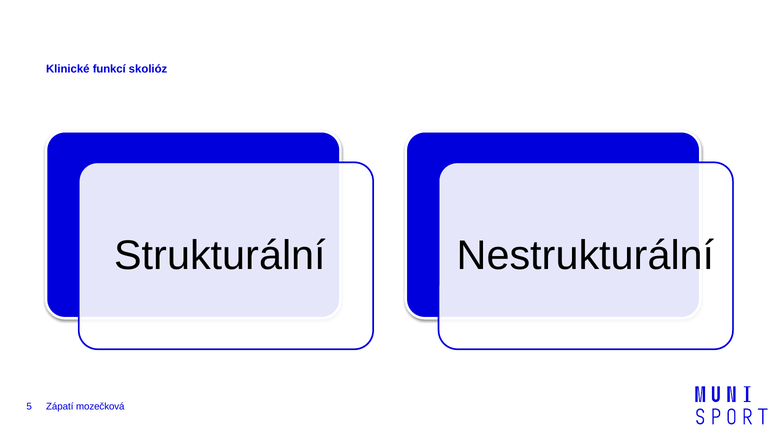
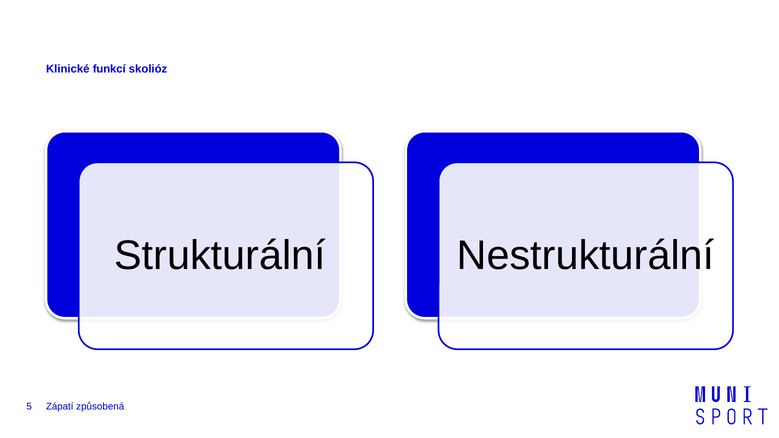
mozečková: mozečková -> způsobená (100, 407)
